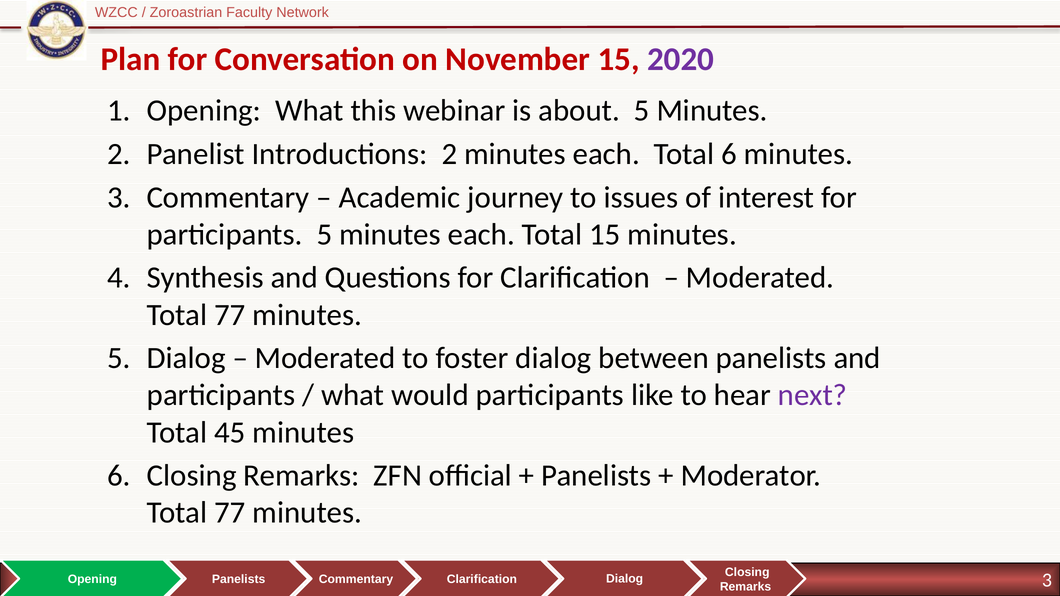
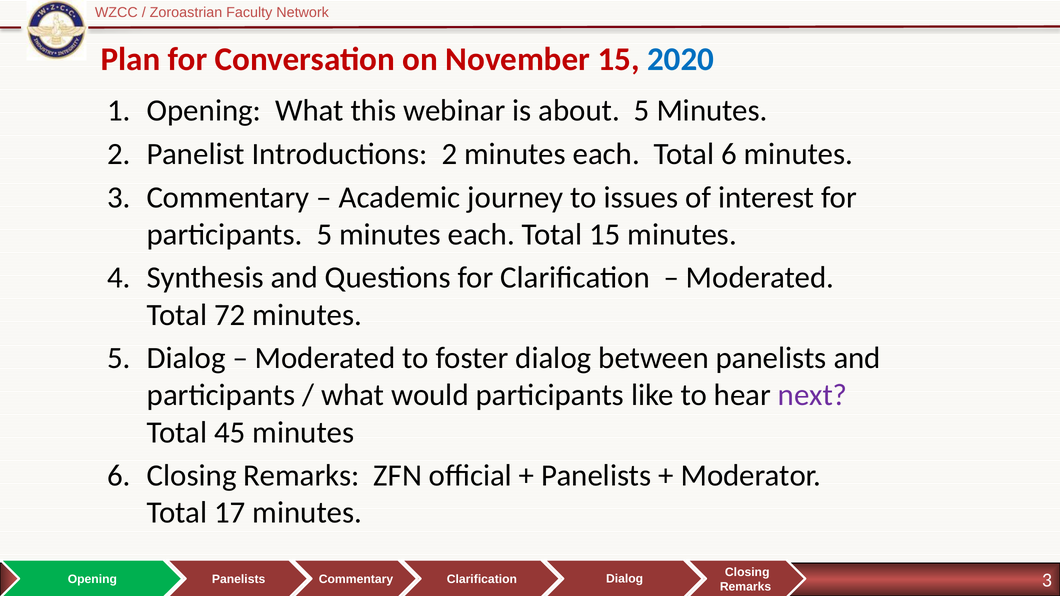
2020 colour: purple -> blue (681, 59)
77: 77 -> 72 (230, 315)
77: 77 -> 17 (230, 513)
